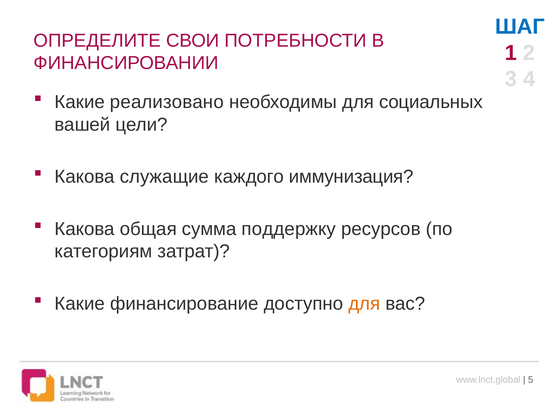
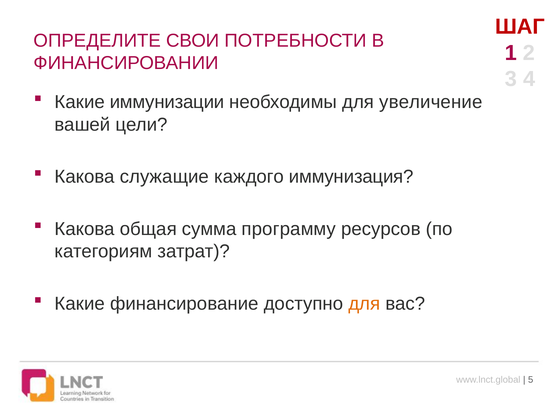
ШАГ colour: blue -> red (520, 27)
реализовано: реализовано -> иммунизации (167, 102)
социальных: социальных -> увеличение (431, 102)
поддержку: поддержку -> программу (289, 229)
